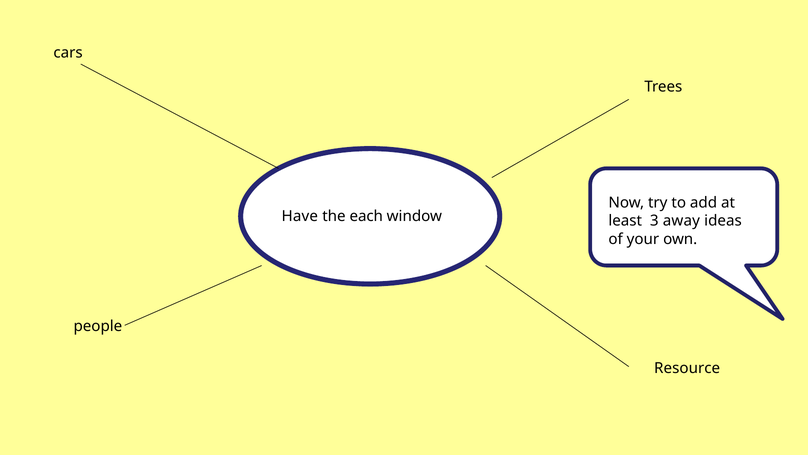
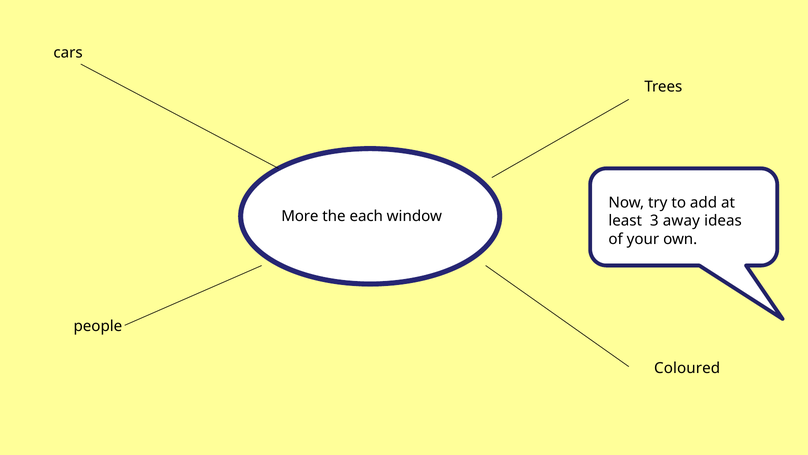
Have: Have -> More (300, 216)
Resource: Resource -> Coloured (687, 368)
